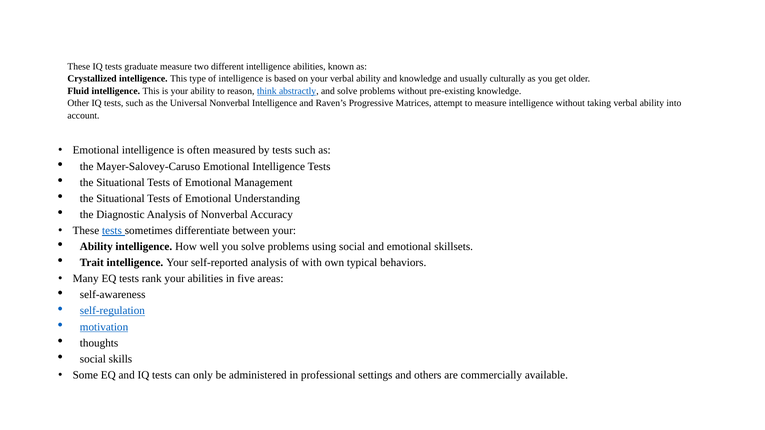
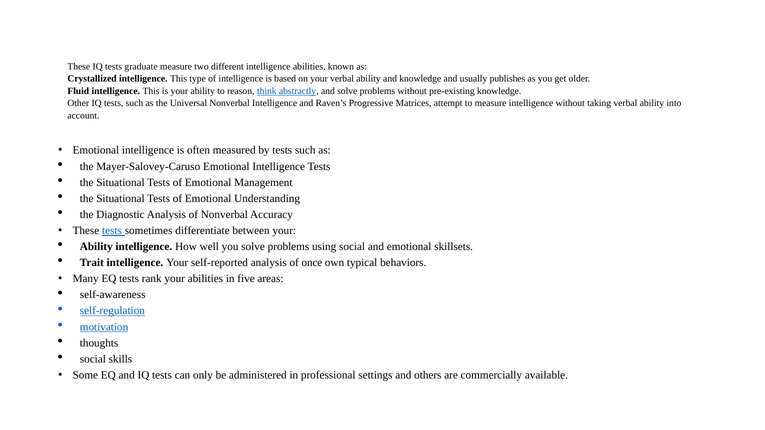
culturally: culturally -> publishes (507, 79)
with: with -> once (312, 263)
